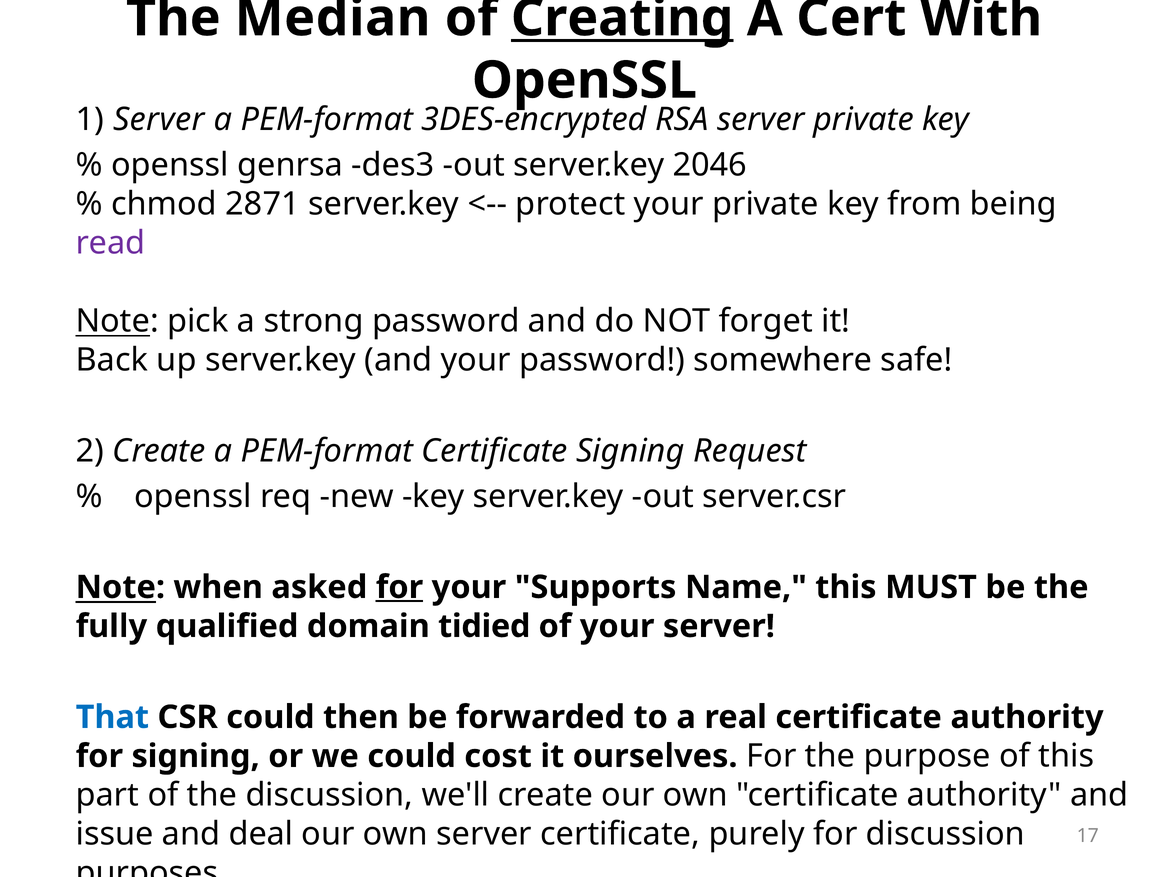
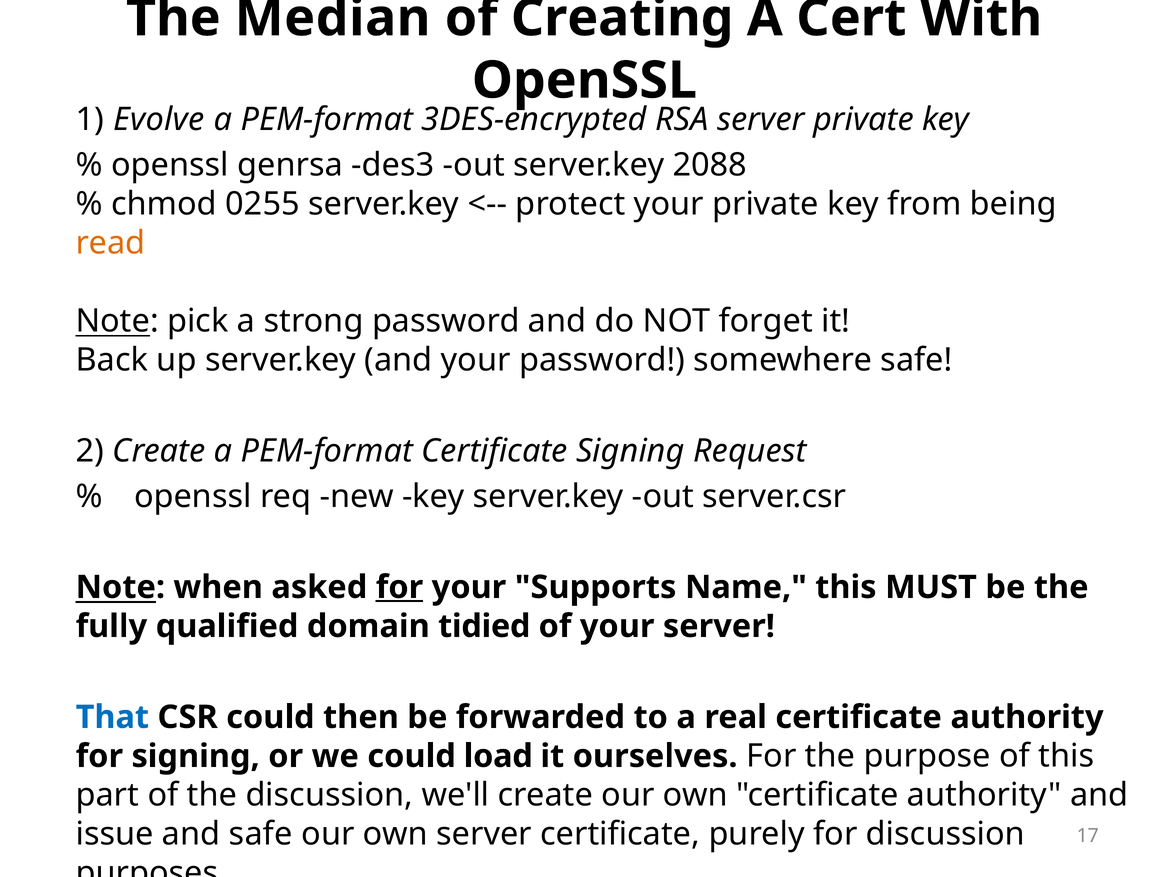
Creating underline: present -> none (622, 18)
1 Server: Server -> Evolve (159, 119)
2046: 2046 -> 2088 (710, 165)
2871: 2871 -> 0255 (263, 204)
read colour: purple -> orange (110, 243)
cost: cost -> load (498, 756)
and deal: deal -> safe (261, 834)
